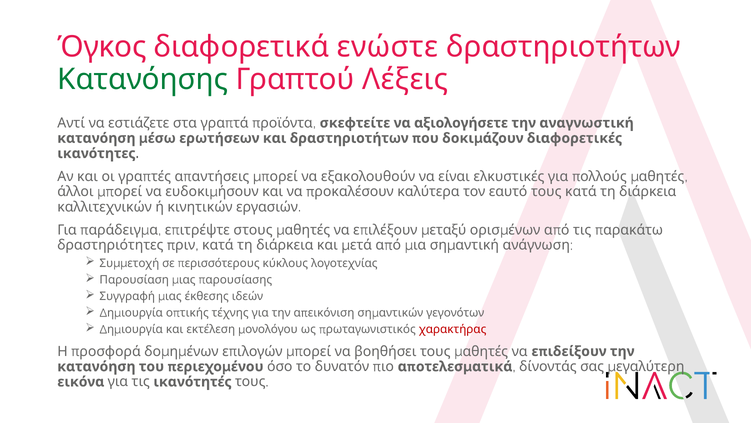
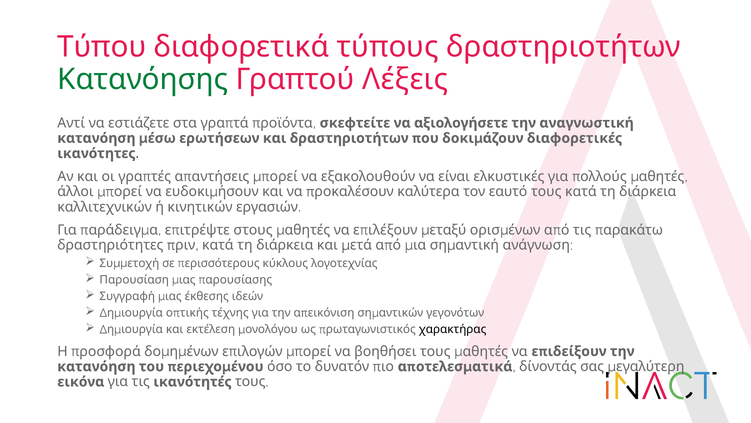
Όγκος: Όγκος -> Τύπου (102, 47)
ενώστε: ενώστε -> τύπους (388, 47)
χαρακτήρας colour: red -> black (453, 329)
